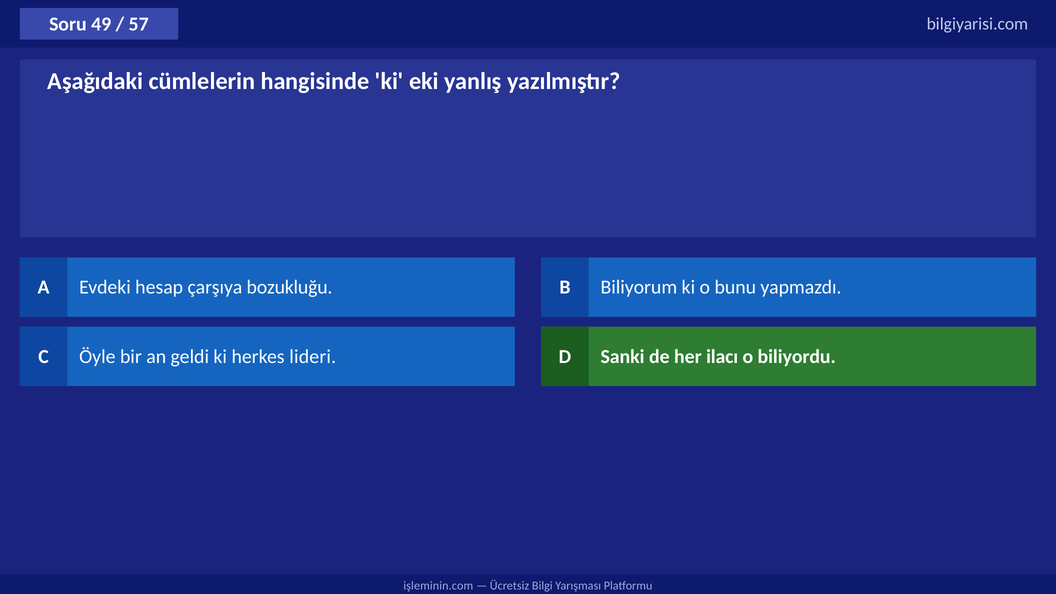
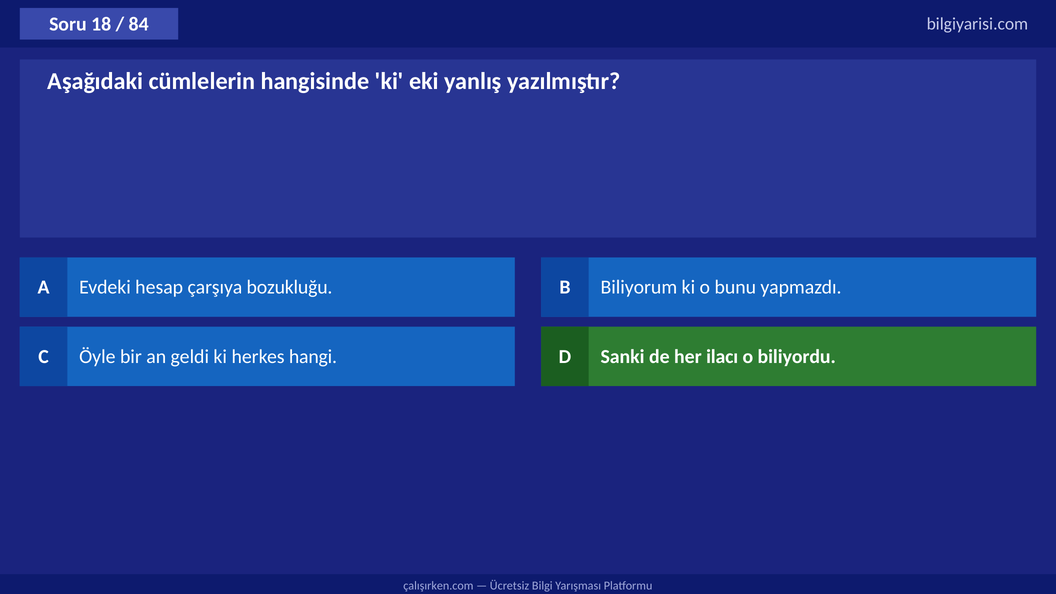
49: 49 -> 18 (101, 24)
57: 57 -> 84 (139, 24)
lideri: lideri -> hangi (313, 357)
işleminin.com: işleminin.com -> çalışırken.com (438, 586)
